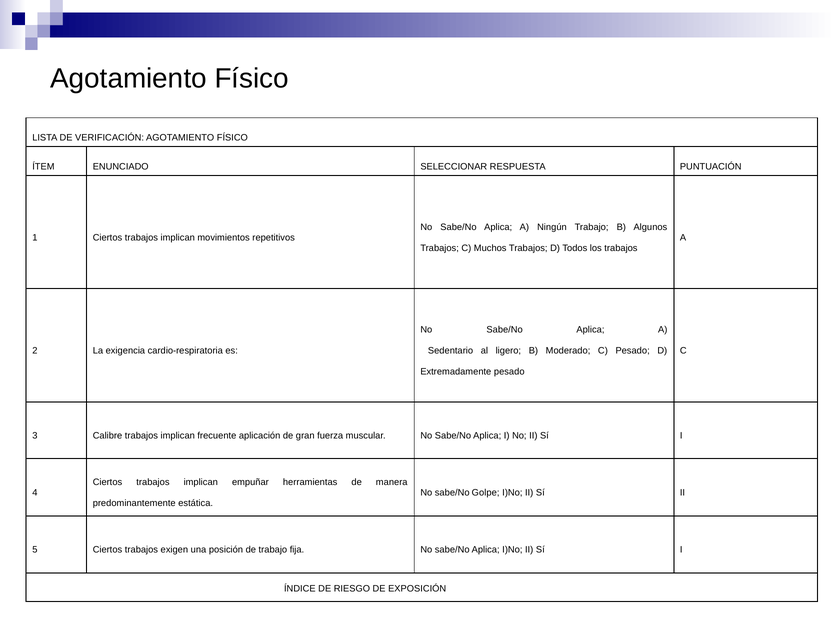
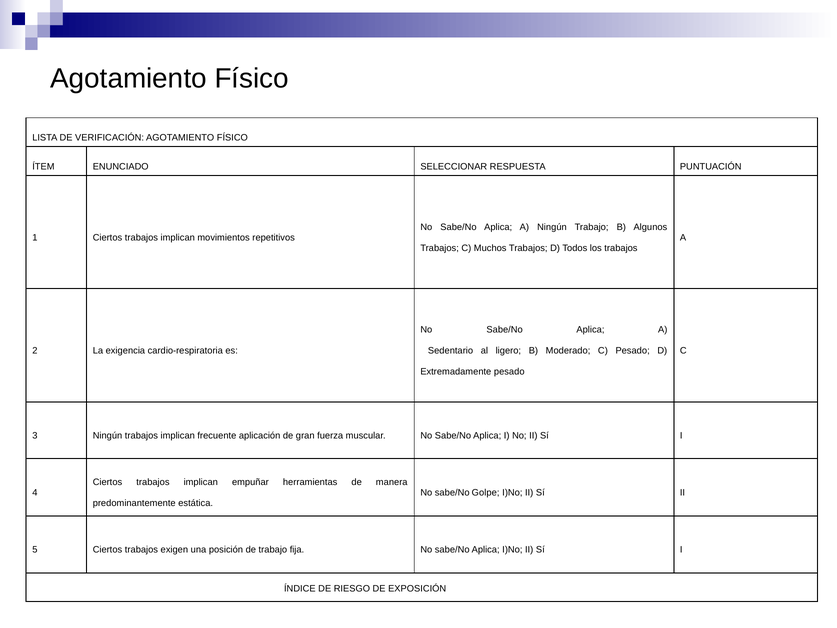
3 Calibre: Calibre -> Ningún (107, 435)
